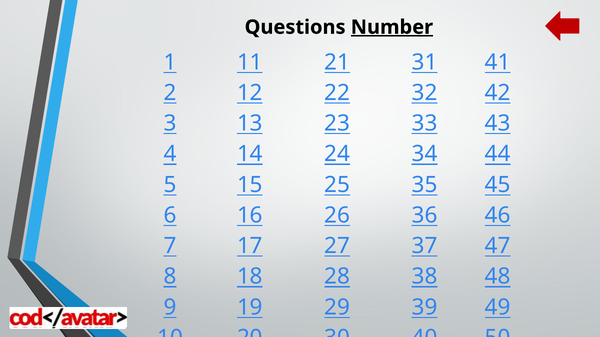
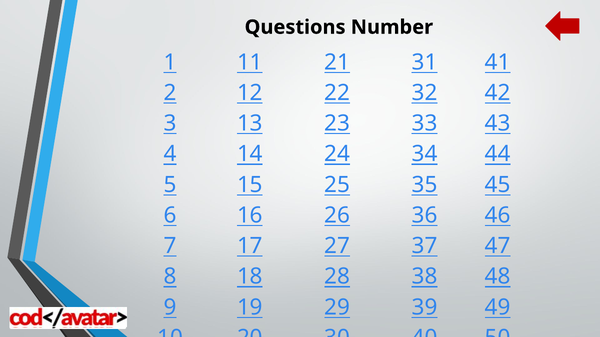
Number underline: present -> none (392, 27)
